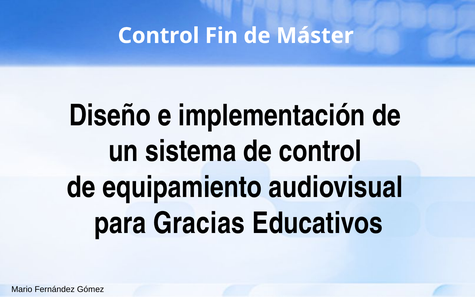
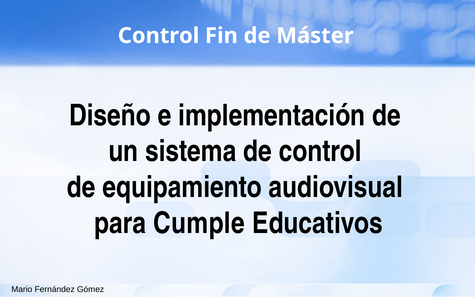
Gracias: Gracias -> Cumple (199, 223)
